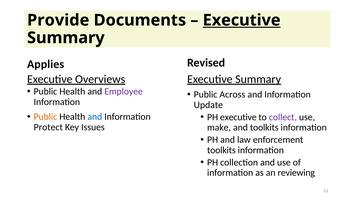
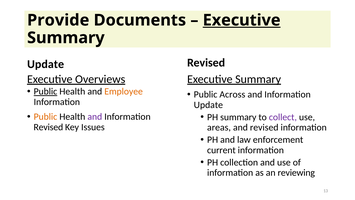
Applies: Applies -> Update (46, 64)
Public underline: none -> present (45, 91)
Employee colour: purple -> orange (124, 91)
and colour: blue -> purple (95, 117)
PH executive: executive -> summary (238, 117)
Protect: Protect -> Revised (48, 127)
make: make -> areas (219, 127)
and toolkits: toolkits -> revised (264, 127)
toolkits: toolkits -> current (221, 150)
